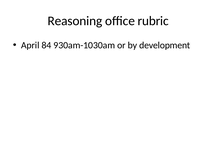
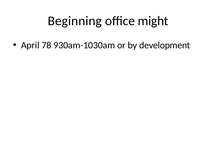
Reasoning: Reasoning -> Beginning (75, 21)
rubric: rubric -> might (153, 21)
84: 84 -> 78 (46, 45)
